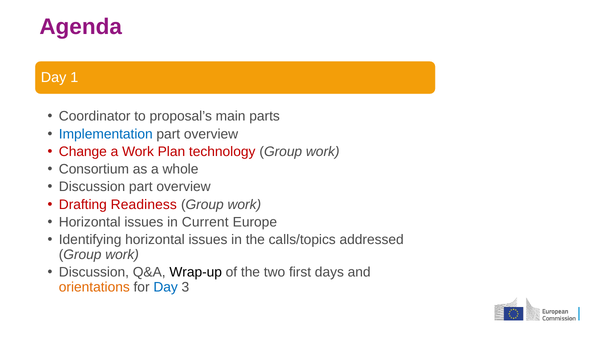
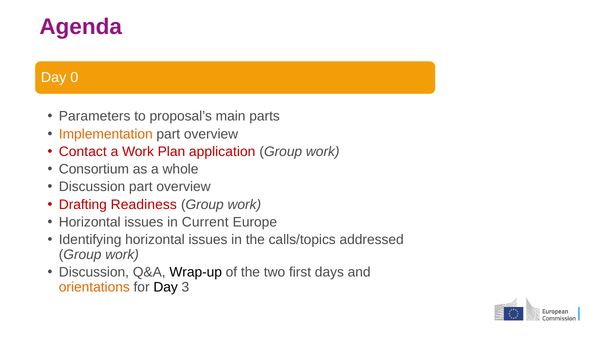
1: 1 -> 0 (74, 78)
Coordinator: Coordinator -> Parameters (95, 116)
Implementation colour: blue -> orange (106, 134)
Change: Change -> Contact (83, 152)
technology: technology -> application (222, 152)
Day colour: blue -> black (166, 287)
